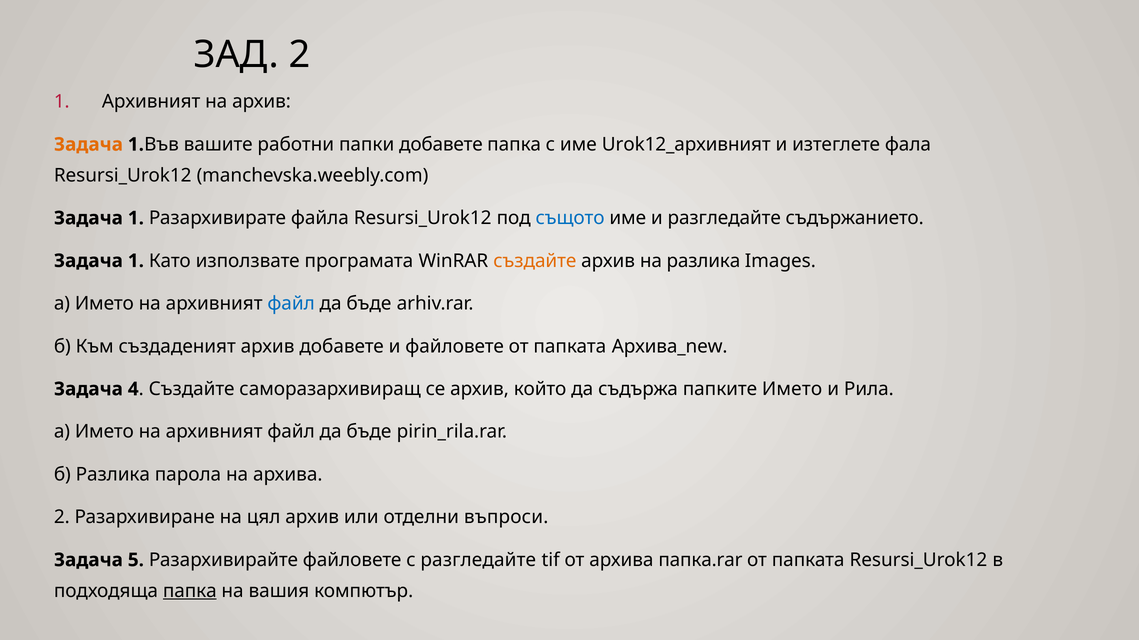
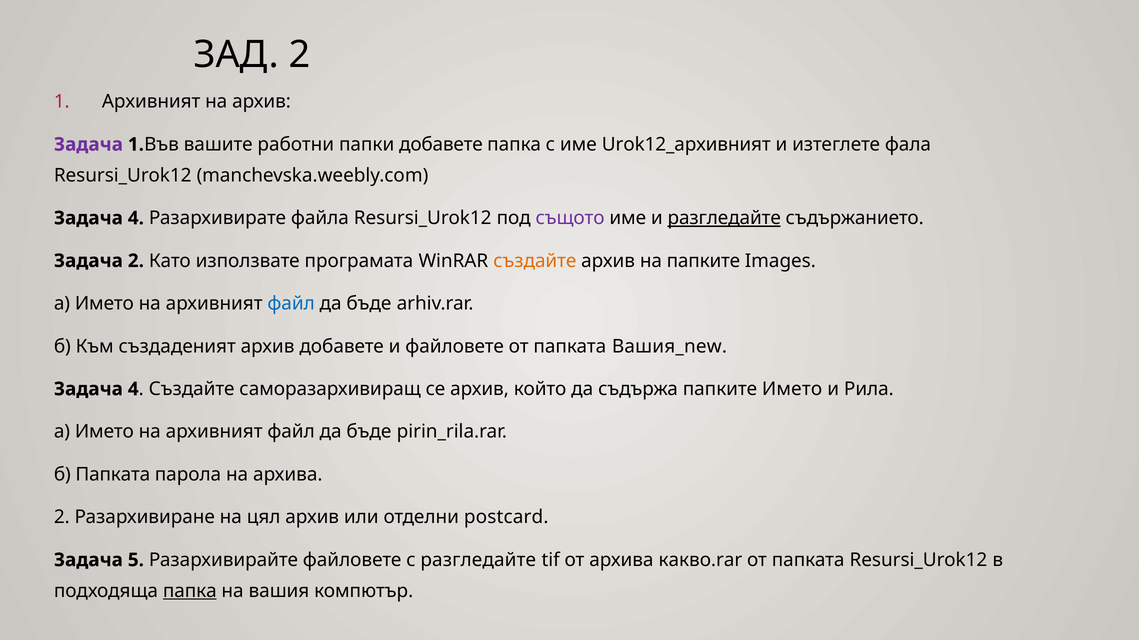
Задача colour: orange -> purple (88, 145)
1: 1 -> 4 (136, 218)
същото colour: blue -> purple (570, 218)
разгледайте underline: none -> present (724, 218)
1: 1 -> 2 (136, 261)
на разлика: разлика -> папките (703, 261)
Архива_new: Архива_new -> Вашия_new (670, 347)
б Разлика: Разлика -> Папката (113, 475)
въпроси: въпроси -> postcard (506, 518)
папка.rar: папка.rar -> какво.rar (700, 561)
